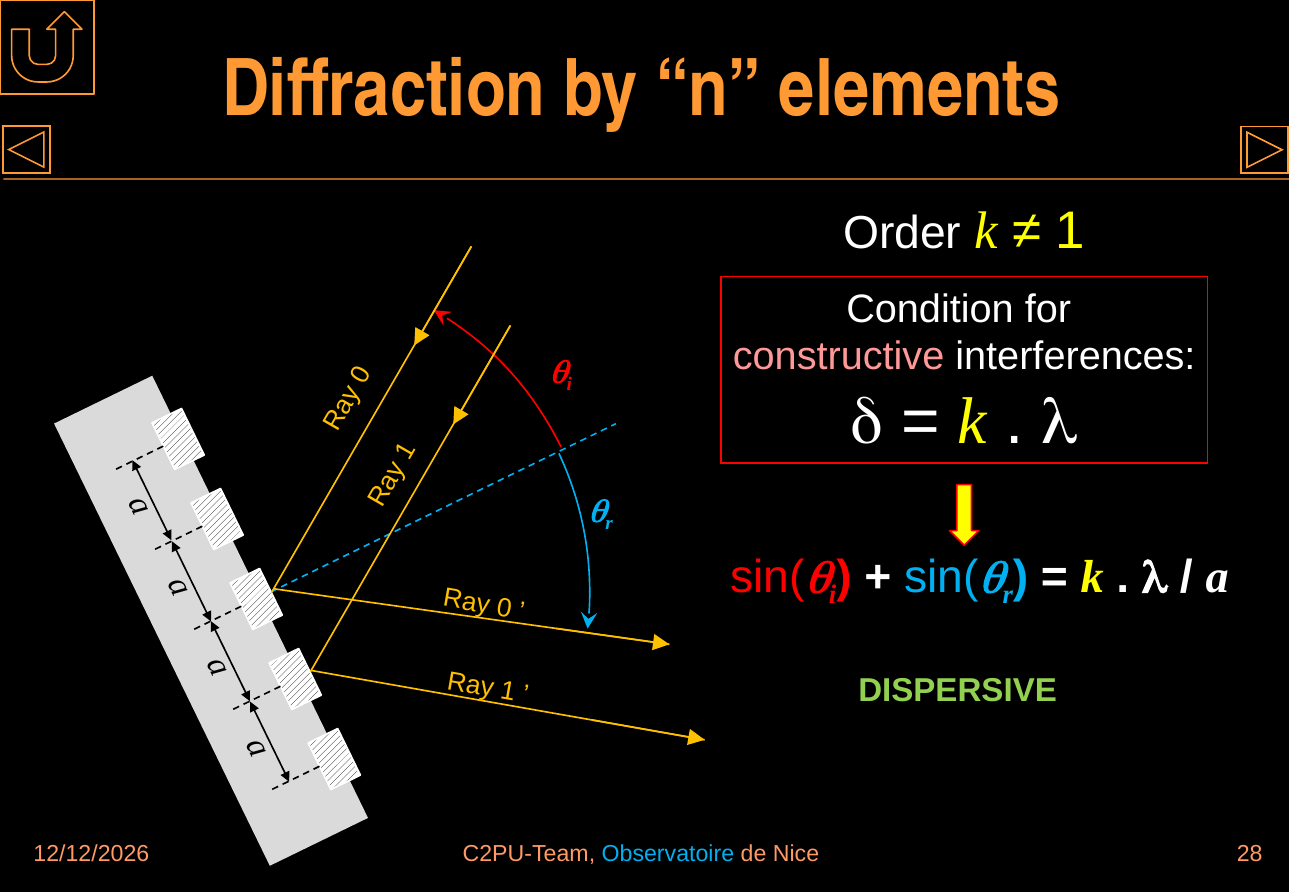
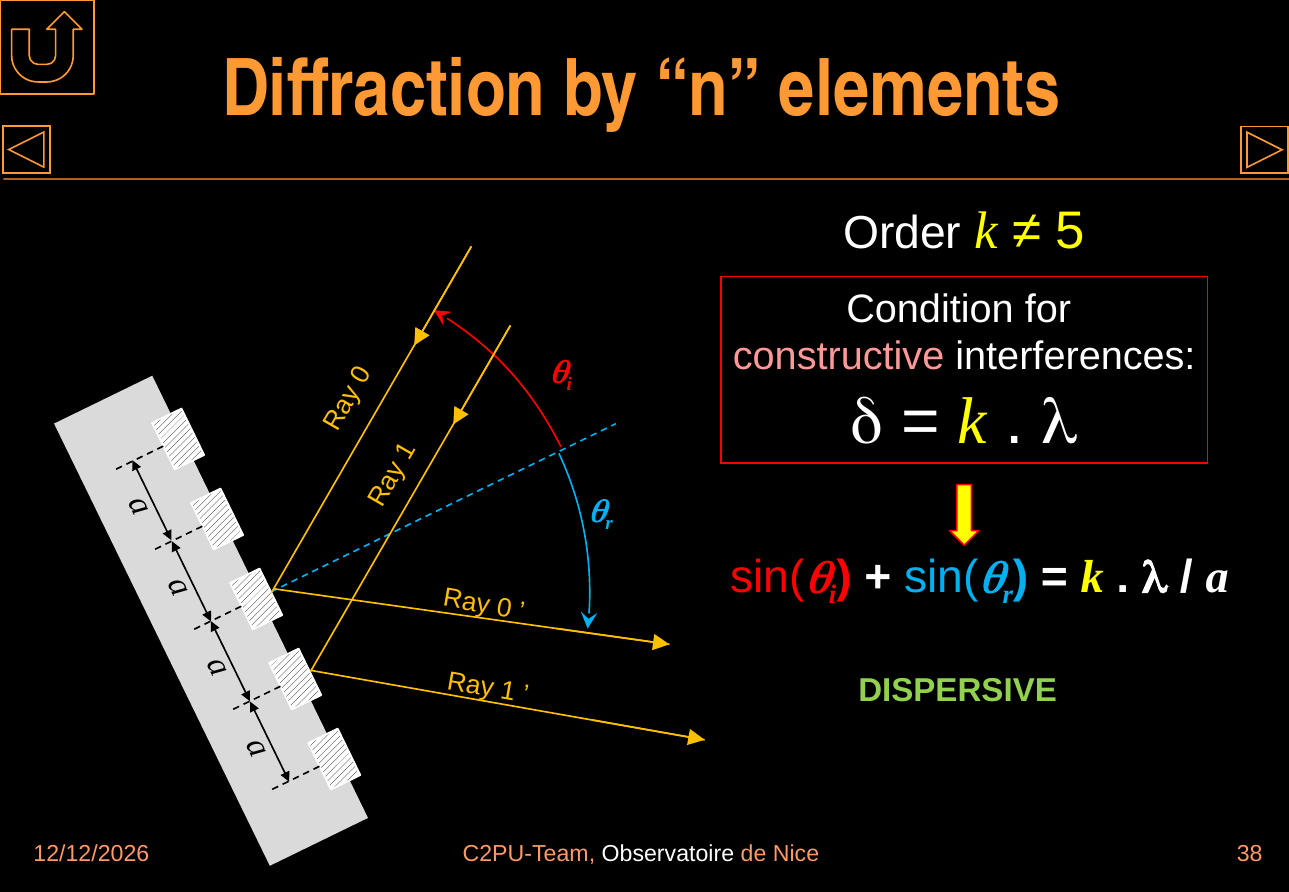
1: 1 -> 5 (1070, 231)
Observatoire colour: light blue -> white (668, 854)
28: 28 -> 38 (1250, 854)
